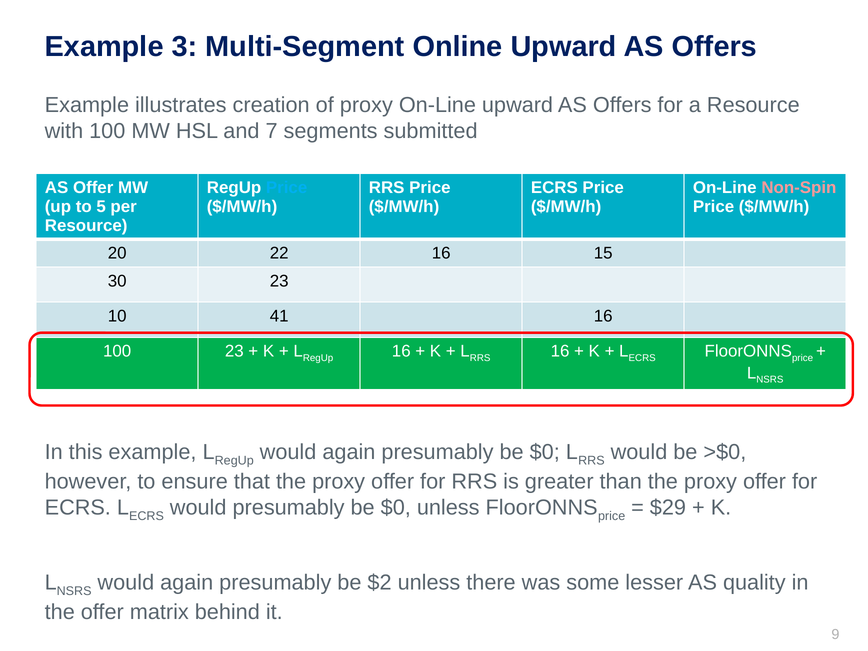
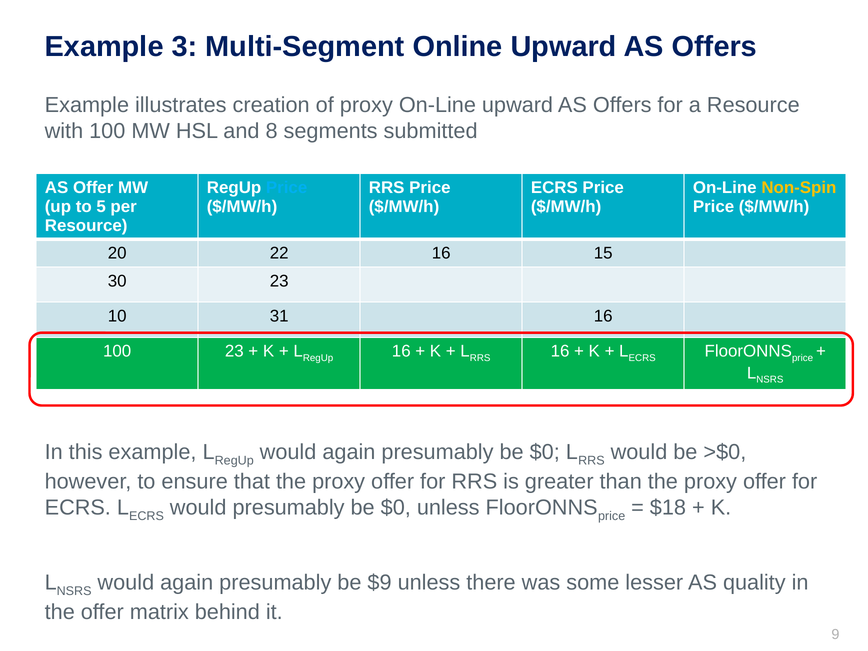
7: 7 -> 8 (272, 131)
Non-Spin colour: pink -> yellow (799, 188)
41: 41 -> 31 (279, 316)
$29: $29 -> $18 (668, 508)
$2: $2 -> $9 (380, 583)
